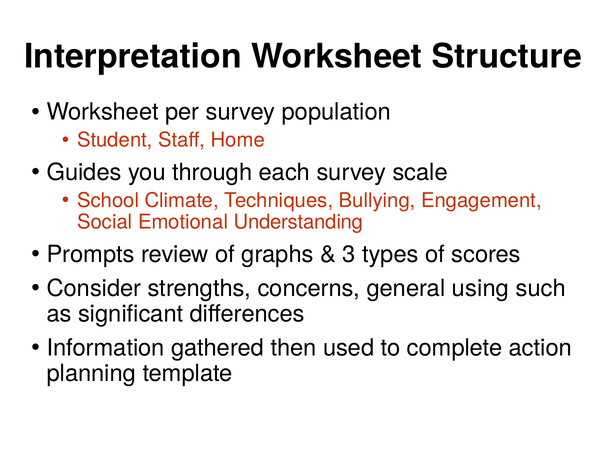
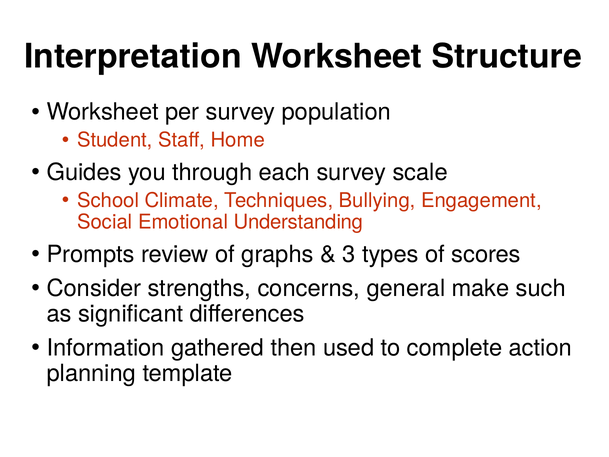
using: using -> make (481, 288)
